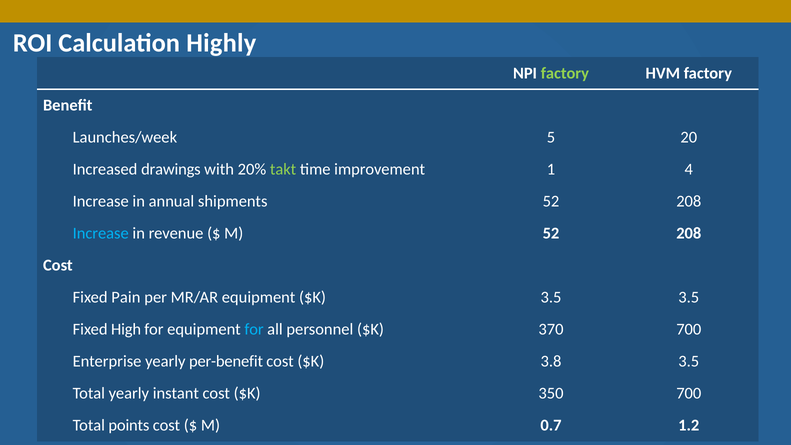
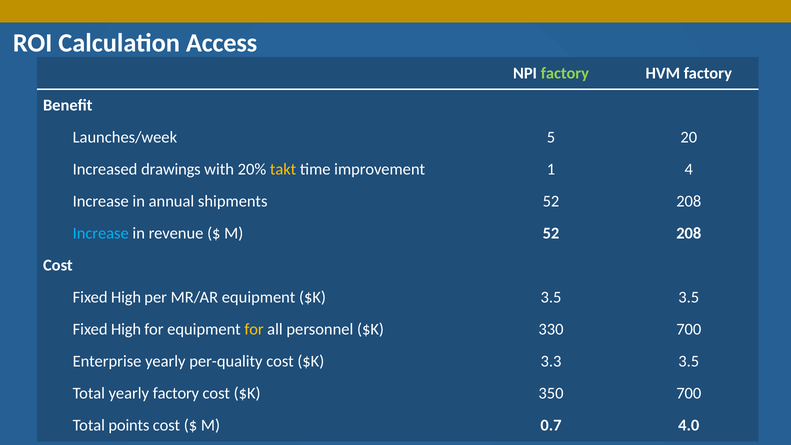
Highly: Highly -> Access (222, 43)
takt colour: light green -> yellow (283, 169)
Pain: Pain -> High (126, 297)
for colour: light blue -> yellow (254, 329)
370: 370 -> 330 (551, 329)
per-benefit: per-benefit -> per-quality (226, 361)
3.8: 3.8 -> 3.3 (551, 361)
yearly instant: instant -> factory (176, 393)
1.2: 1.2 -> 4.0 (689, 425)
